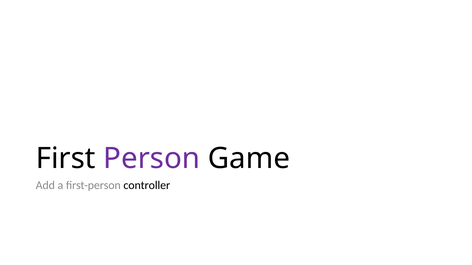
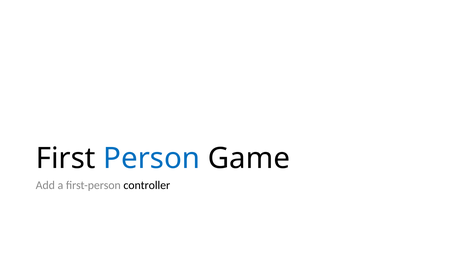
Person colour: purple -> blue (152, 159)
